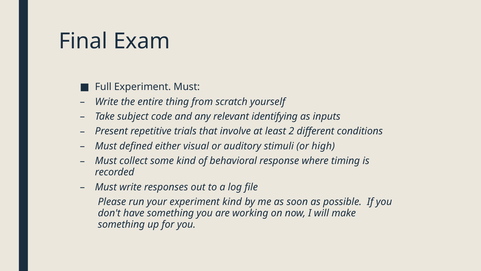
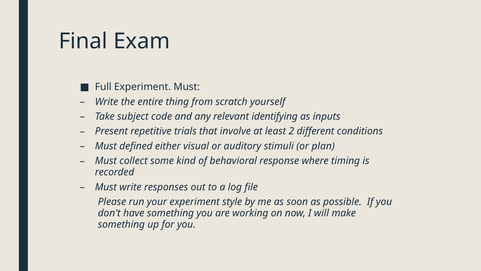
high: high -> plan (323, 146)
experiment kind: kind -> style (232, 202)
